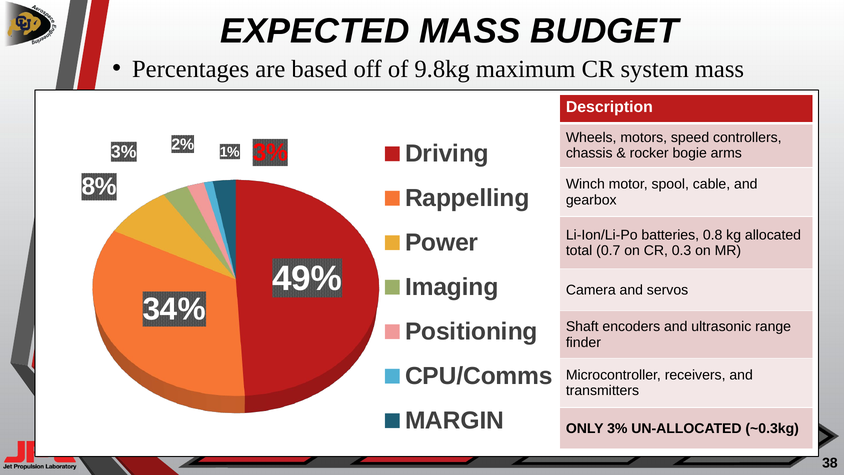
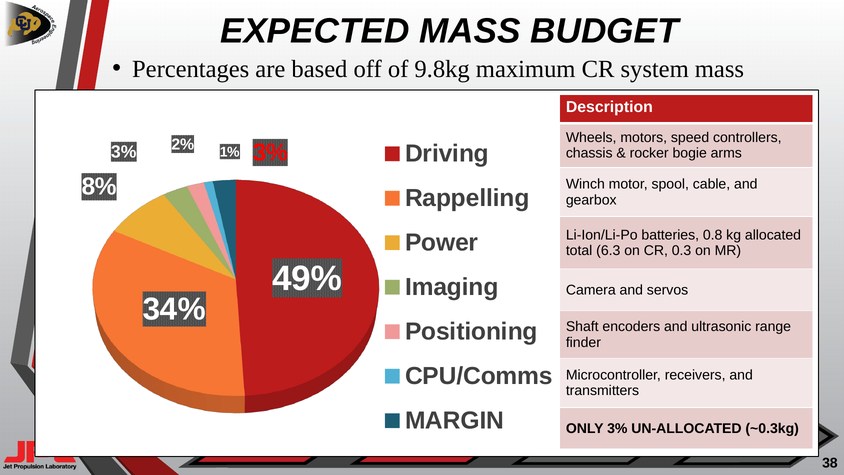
0.7: 0.7 -> 6.3 (608, 250)
